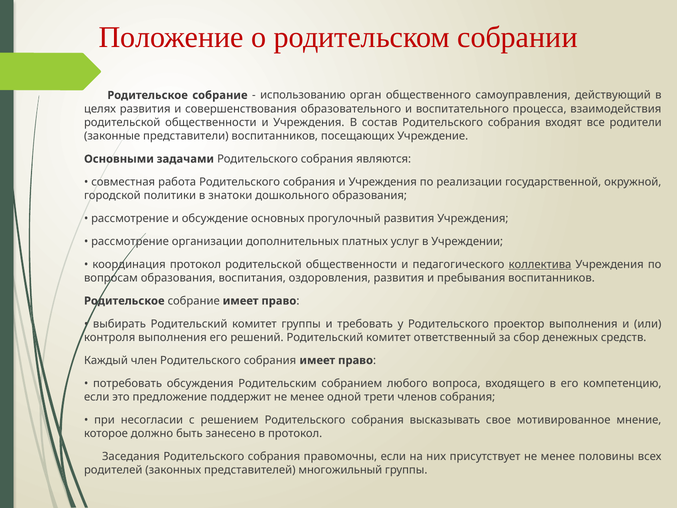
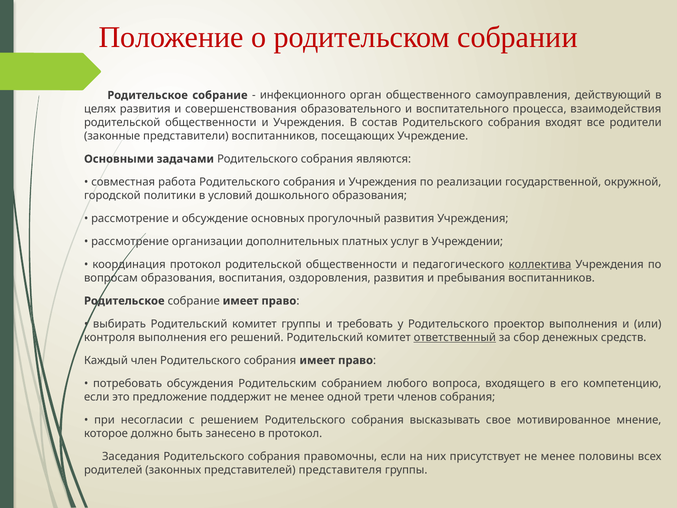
использованию: использованию -> инфекционного (303, 95)
знатоки: знатоки -> условий (230, 195)
ответственный underline: none -> present (455, 337)
многожильный: многожильный -> представителя (340, 470)
